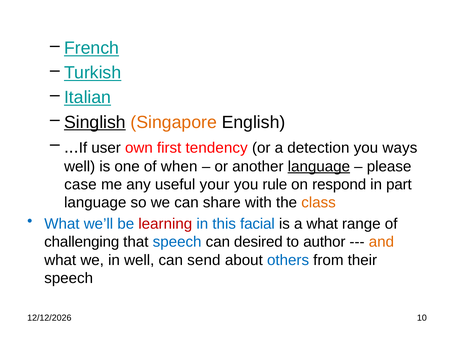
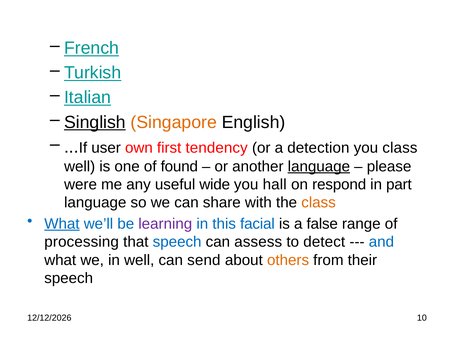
you ways: ways -> class (400, 148)
when: when -> found (179, 167)
case: case -> were (81, 185)
your: your -> wide (215, 185)
rule: rule -> hall (275, 185)
What underline: none -> present (62, 224)
learning colour: red -> purple (165, 224)
a what: what -> false (322, 224)
challenging: challenging -> processing (82, 242)
desired: desired -> assess (258, 242)
author: author -> detect (324, 242)
and colour: orange -> blue (381, 242)
others colour: blue -> orange (288, 260)
